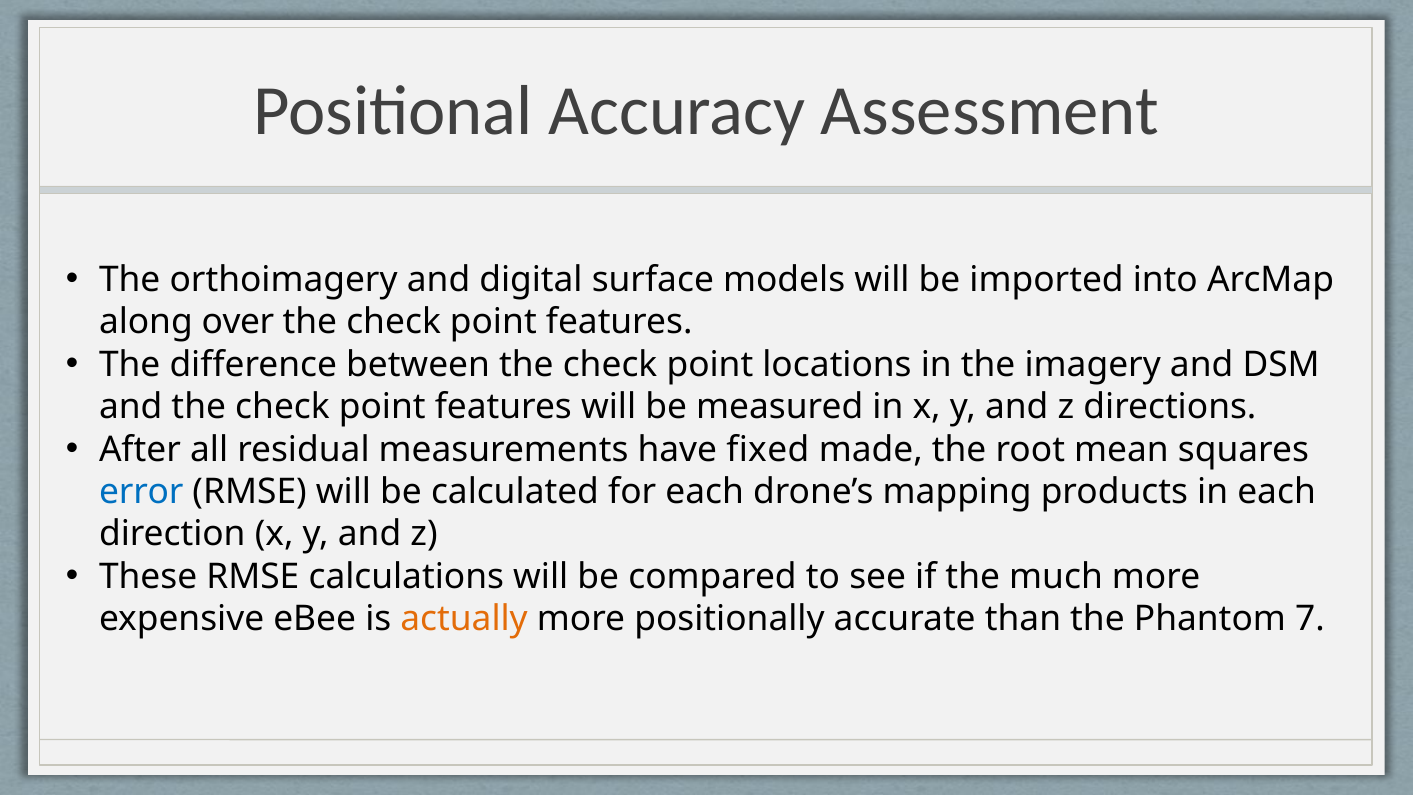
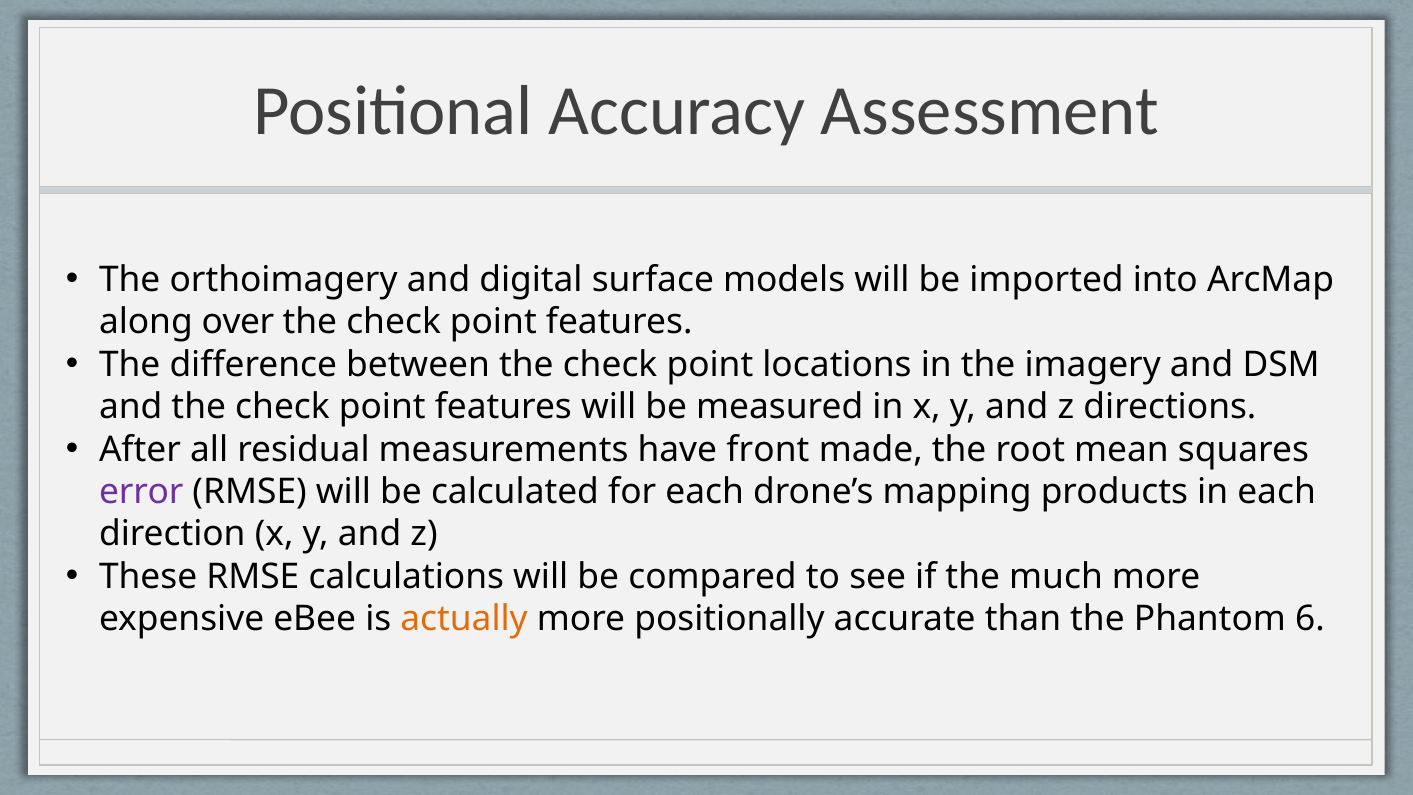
fixed: fixed -> front (768, 449)
error colour: blue -> purple (141, 492)
7: 7 -> 6 (1310, 619)
